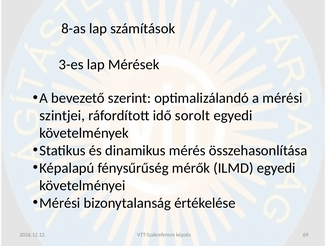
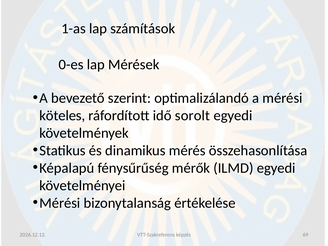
8-as: 8-as -> 1-as (74, 28)
3-es: 3-es -> 0-es (71, 65)
szintjei: szintjei -> köteles (62, 115)
